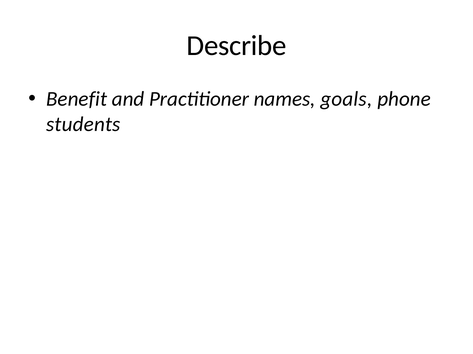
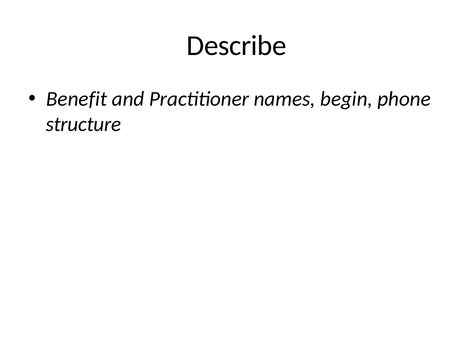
goals: goals -> begin (347, 99)
students: students -> structure (83, 124)
